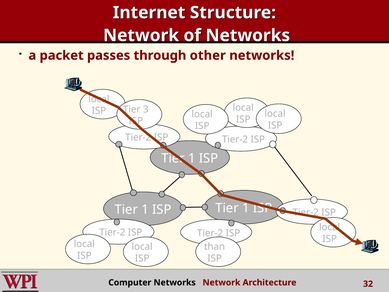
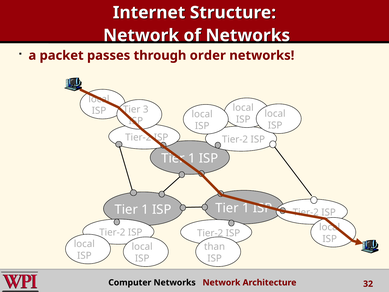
other: other -> order (208, 55)
